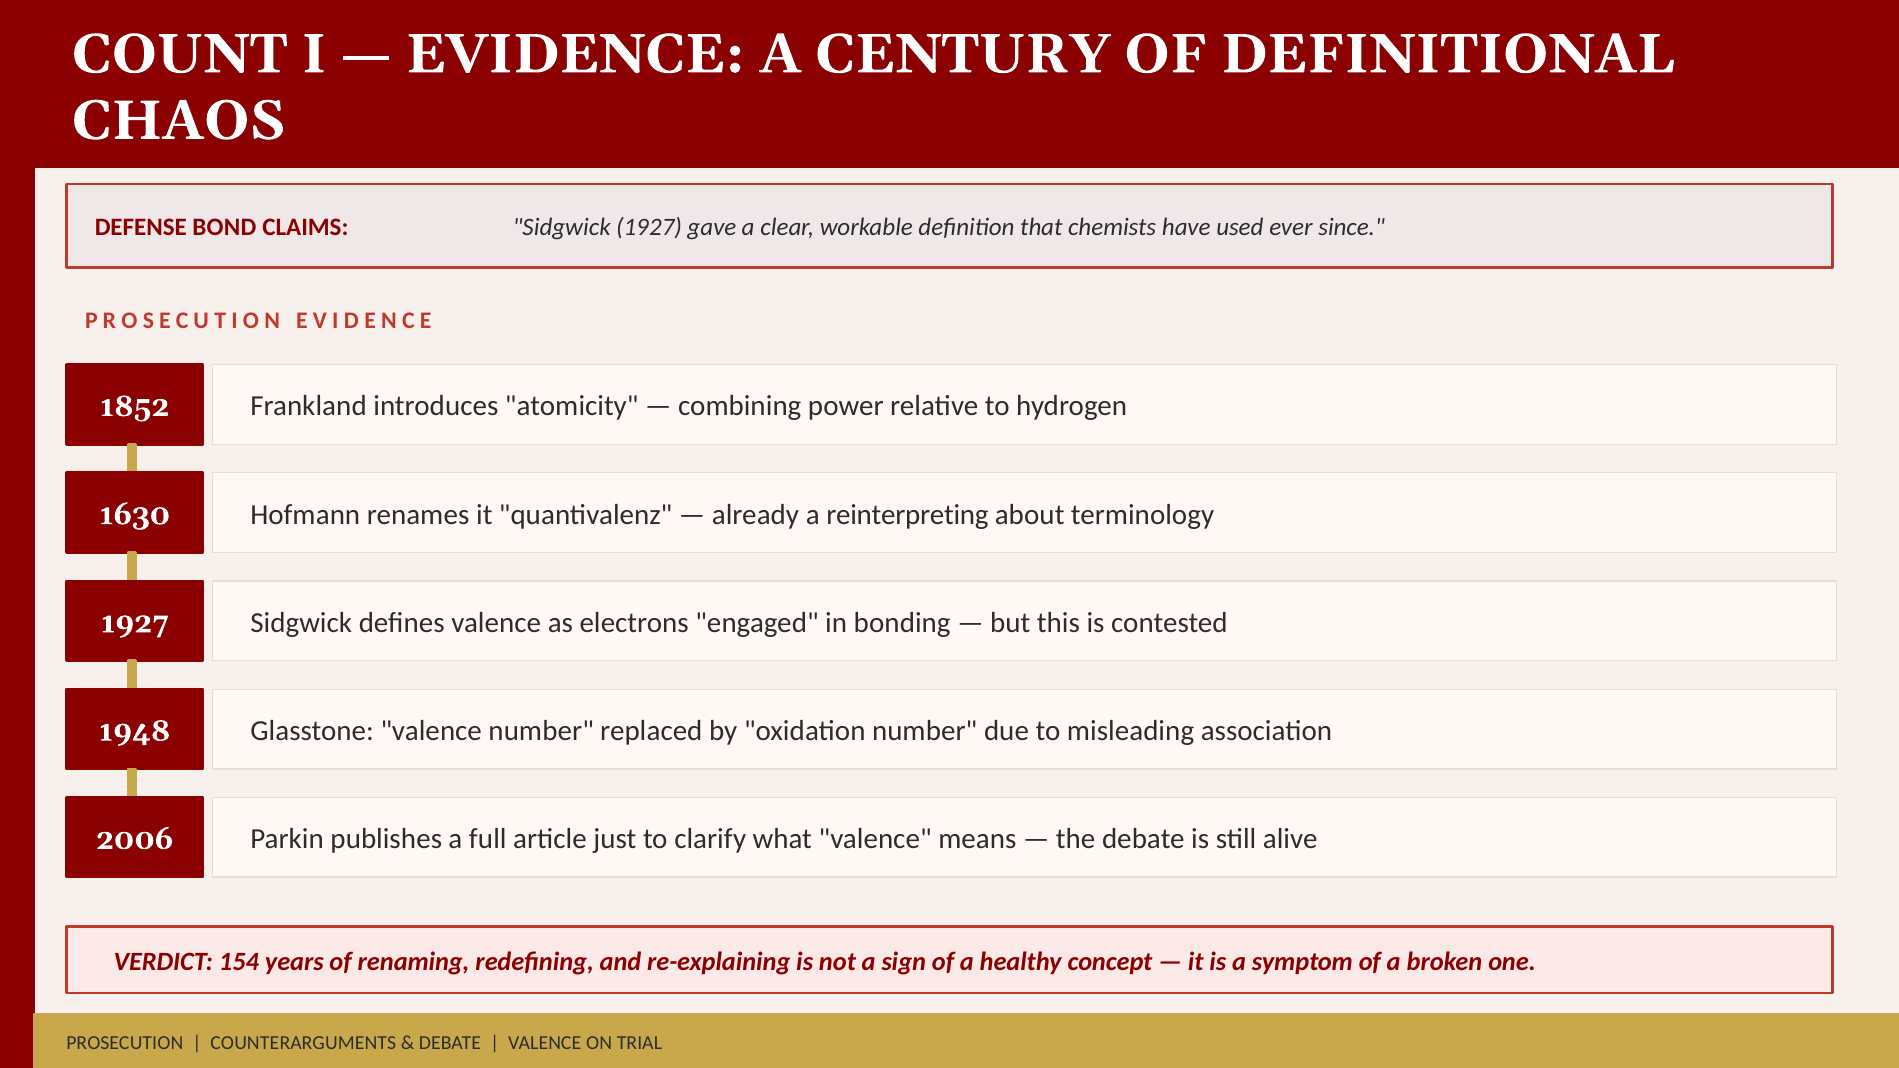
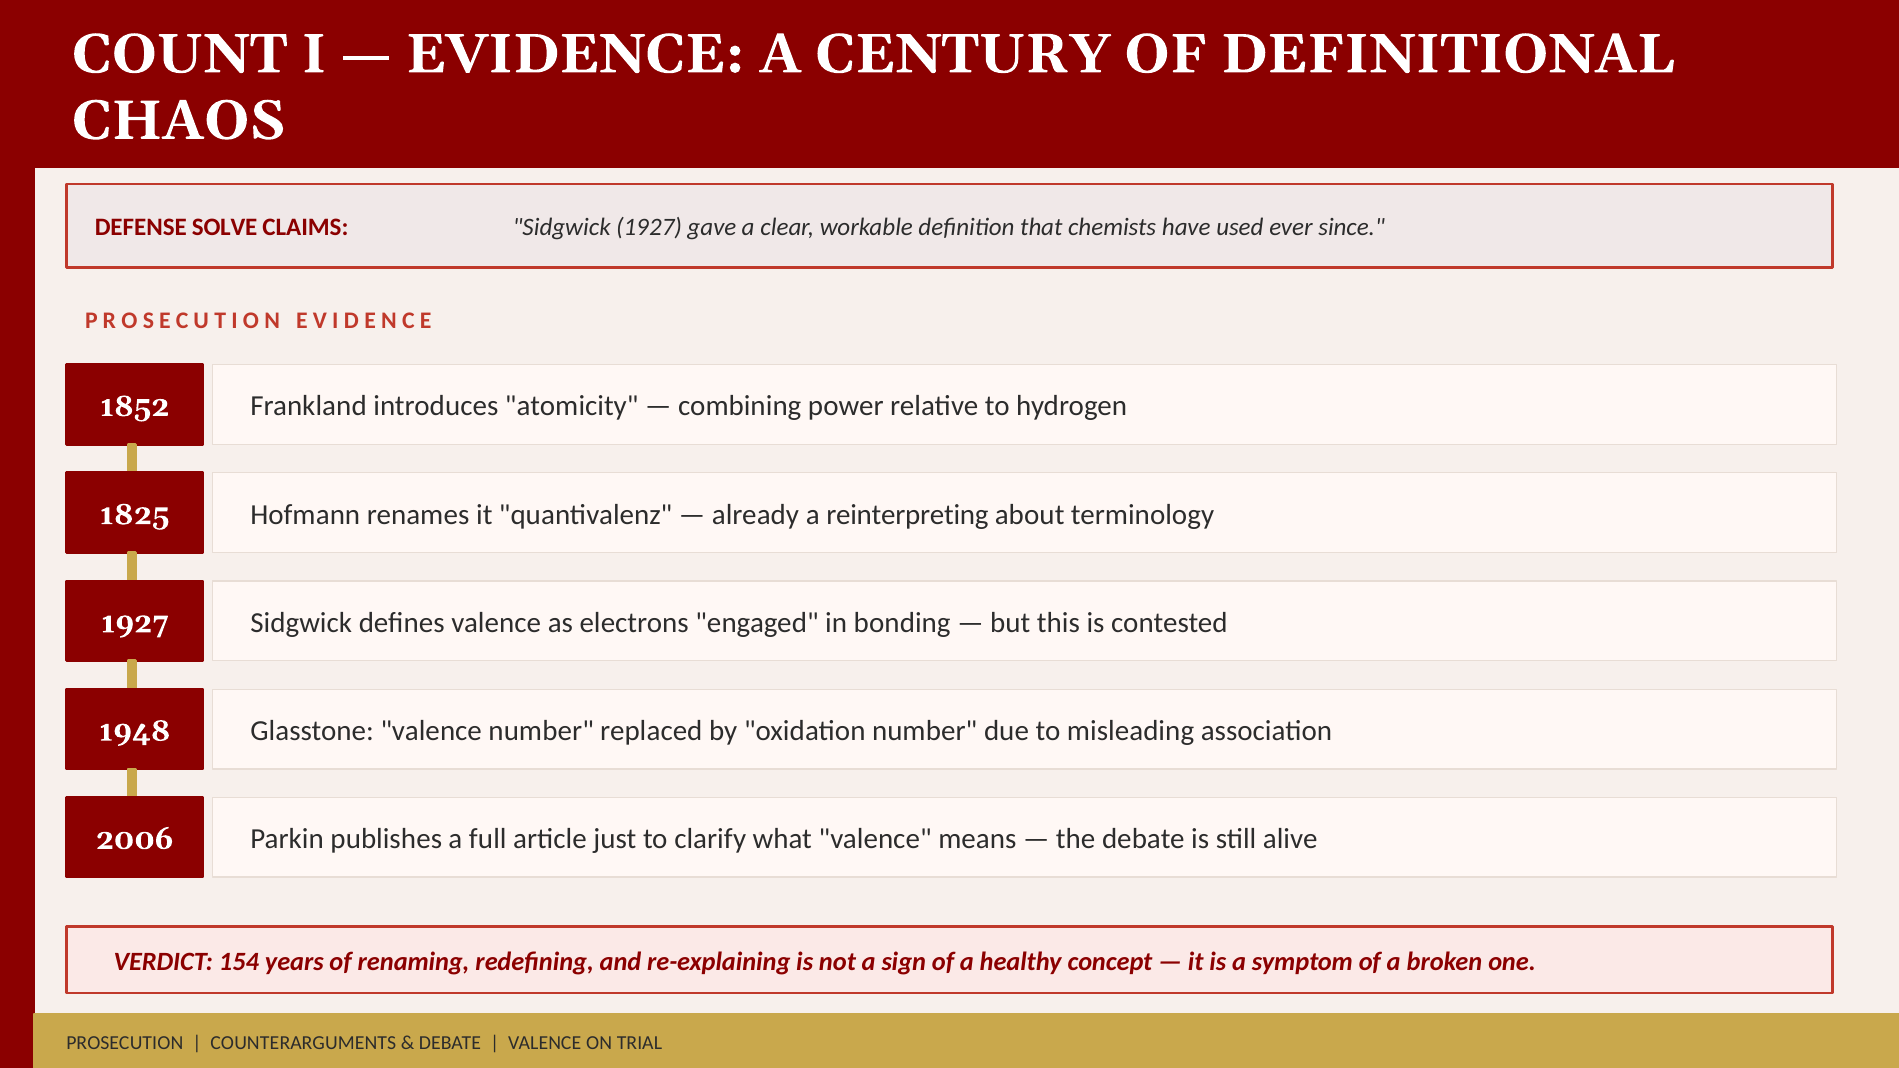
BOND: BOND -> SOLVE (225, 228)
1630: 1630 -> 1825 (135, 515)
